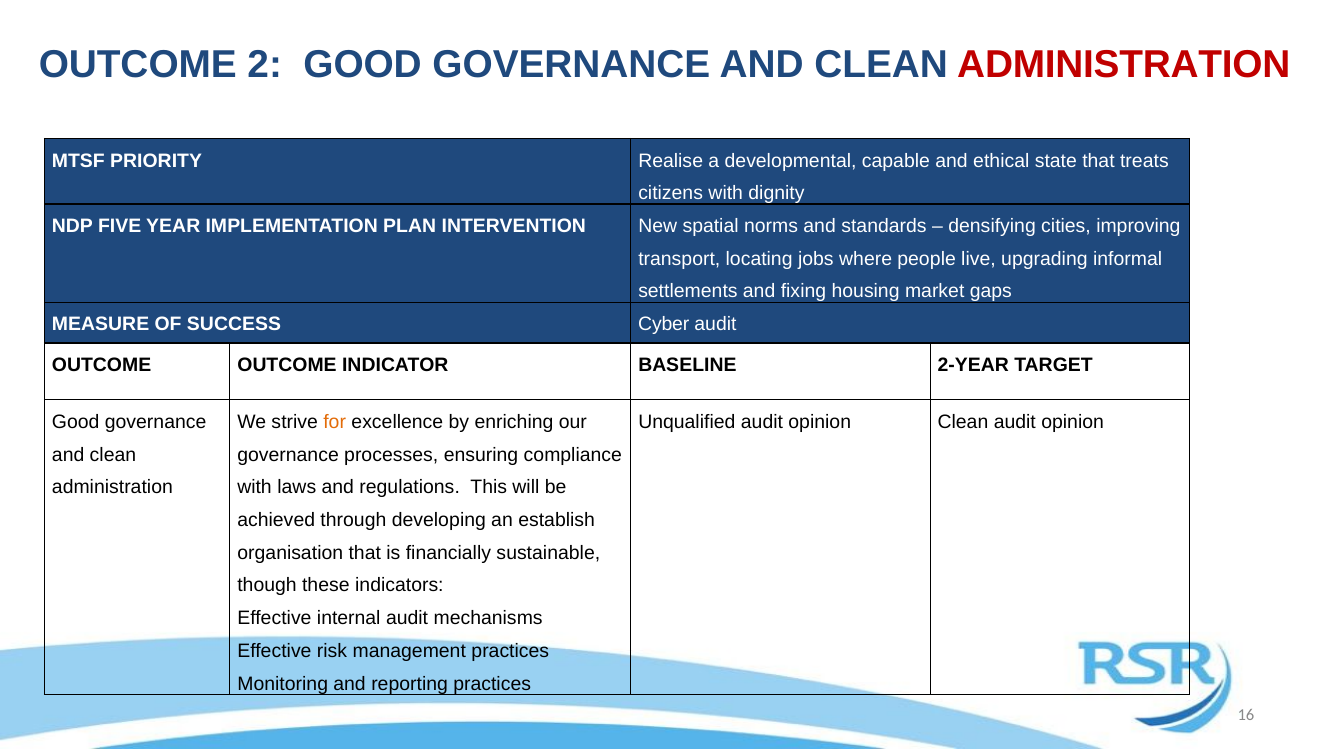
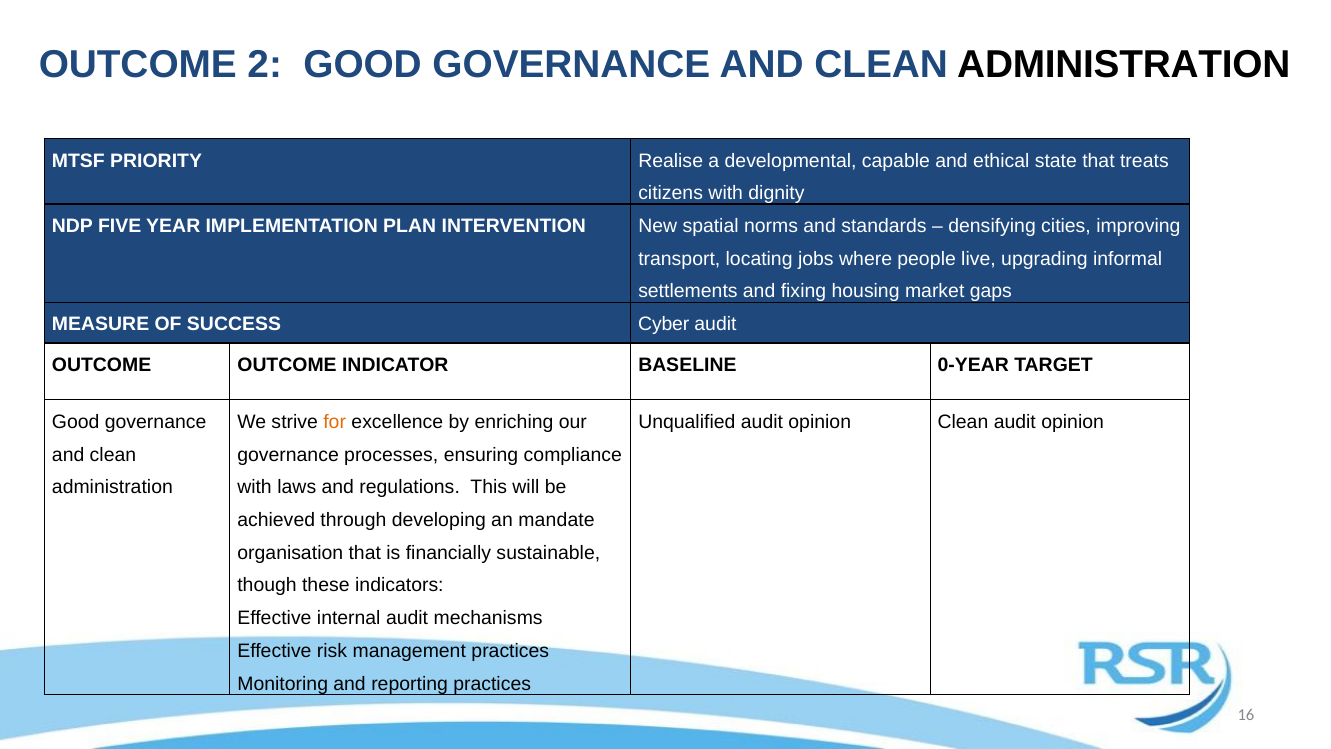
ADMINISTRATION colour: red -> black (1124, 65)
2-YEAR: 2-YEAR -> 0-YEAR (973, 365)
establish: establish -> mandate (557, 520)
